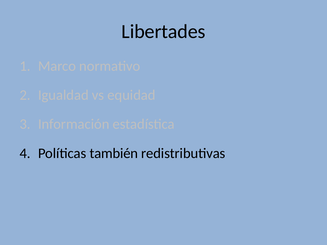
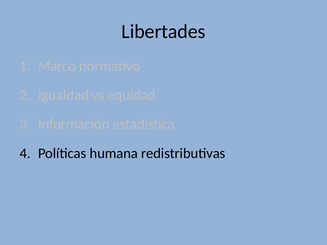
también: también -> humana (114, 153)
